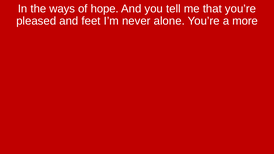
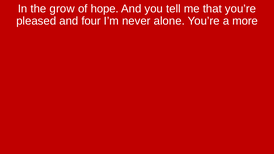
ways: ways -> grow (62, 9)
feet: feet -> four (91, 21)
